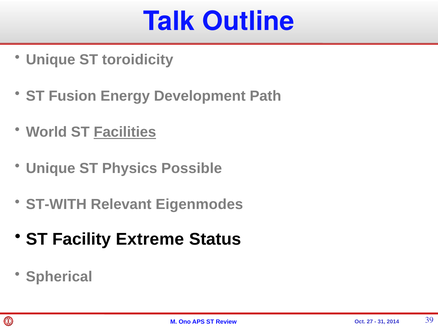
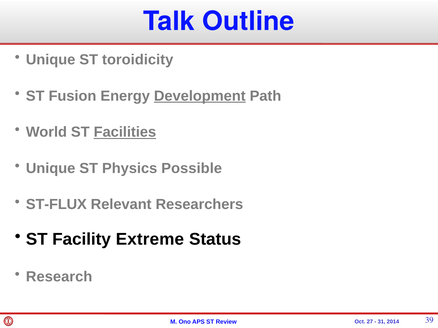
Development underline: none -> present (200, 96)
ST-WITH: ST-WITH -> ST-FLUX (56, 205)
Eigenmodes: Eigenmodes -> Researchers (199, 205)
Spherical: Spherical -> Research (59, 277)
